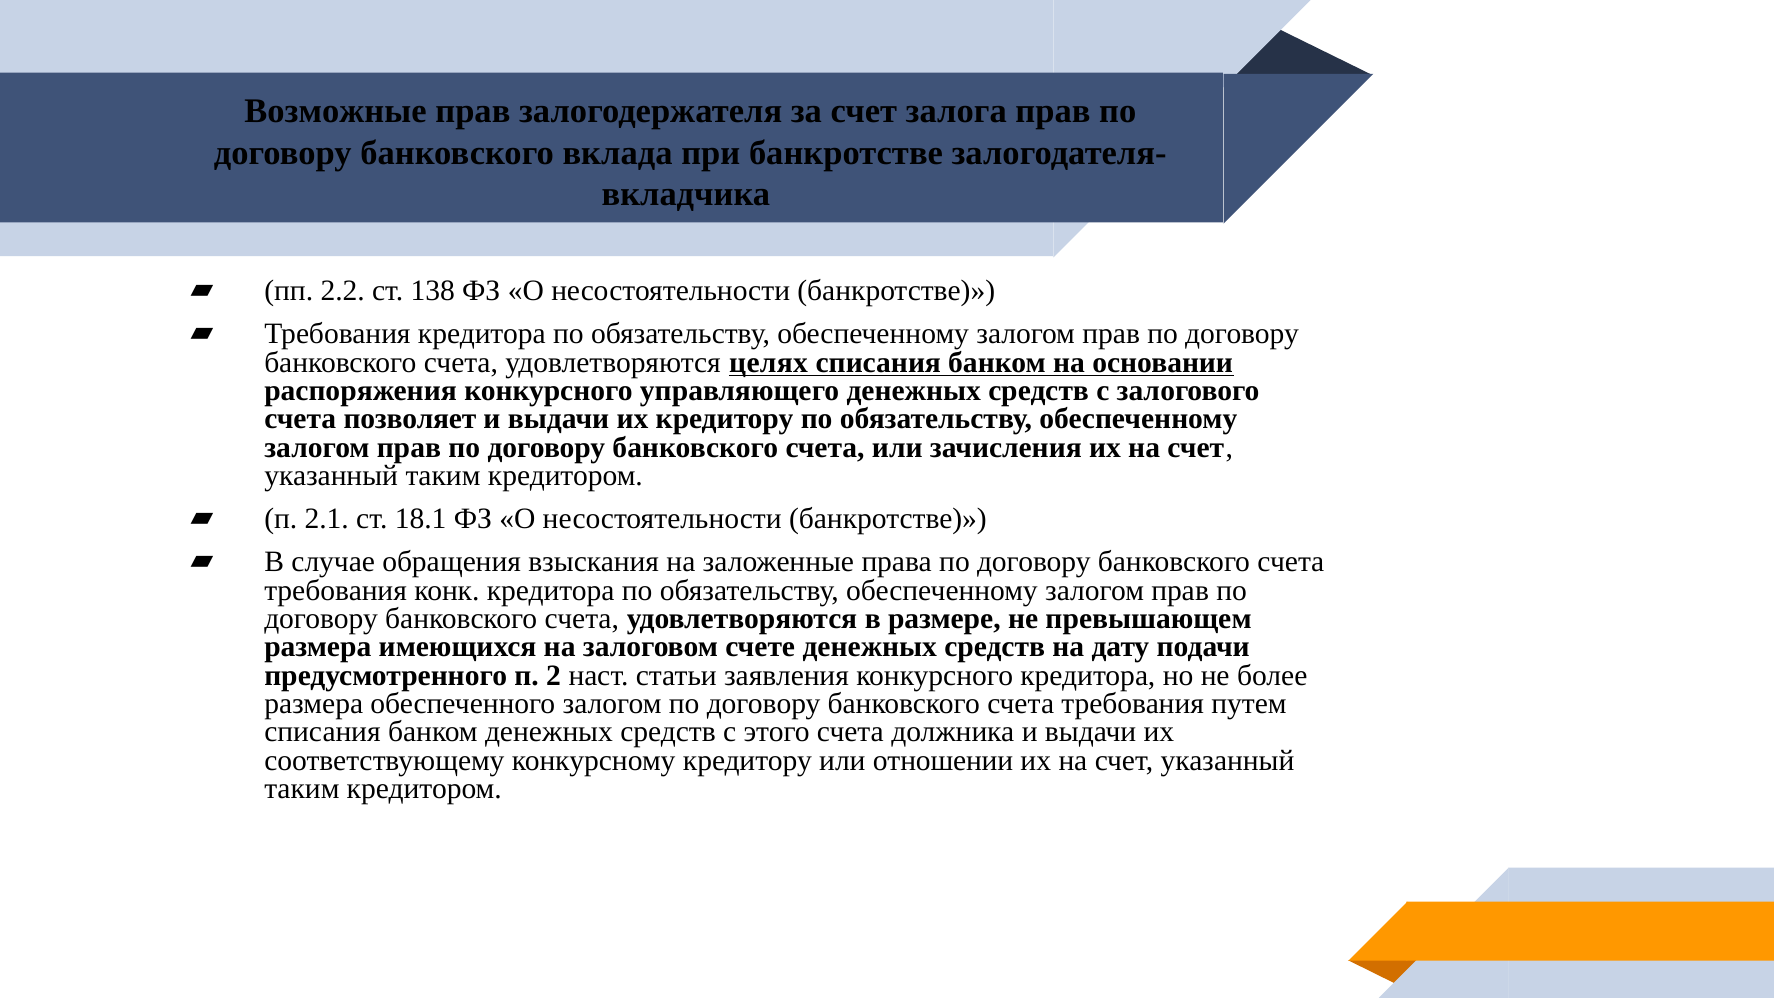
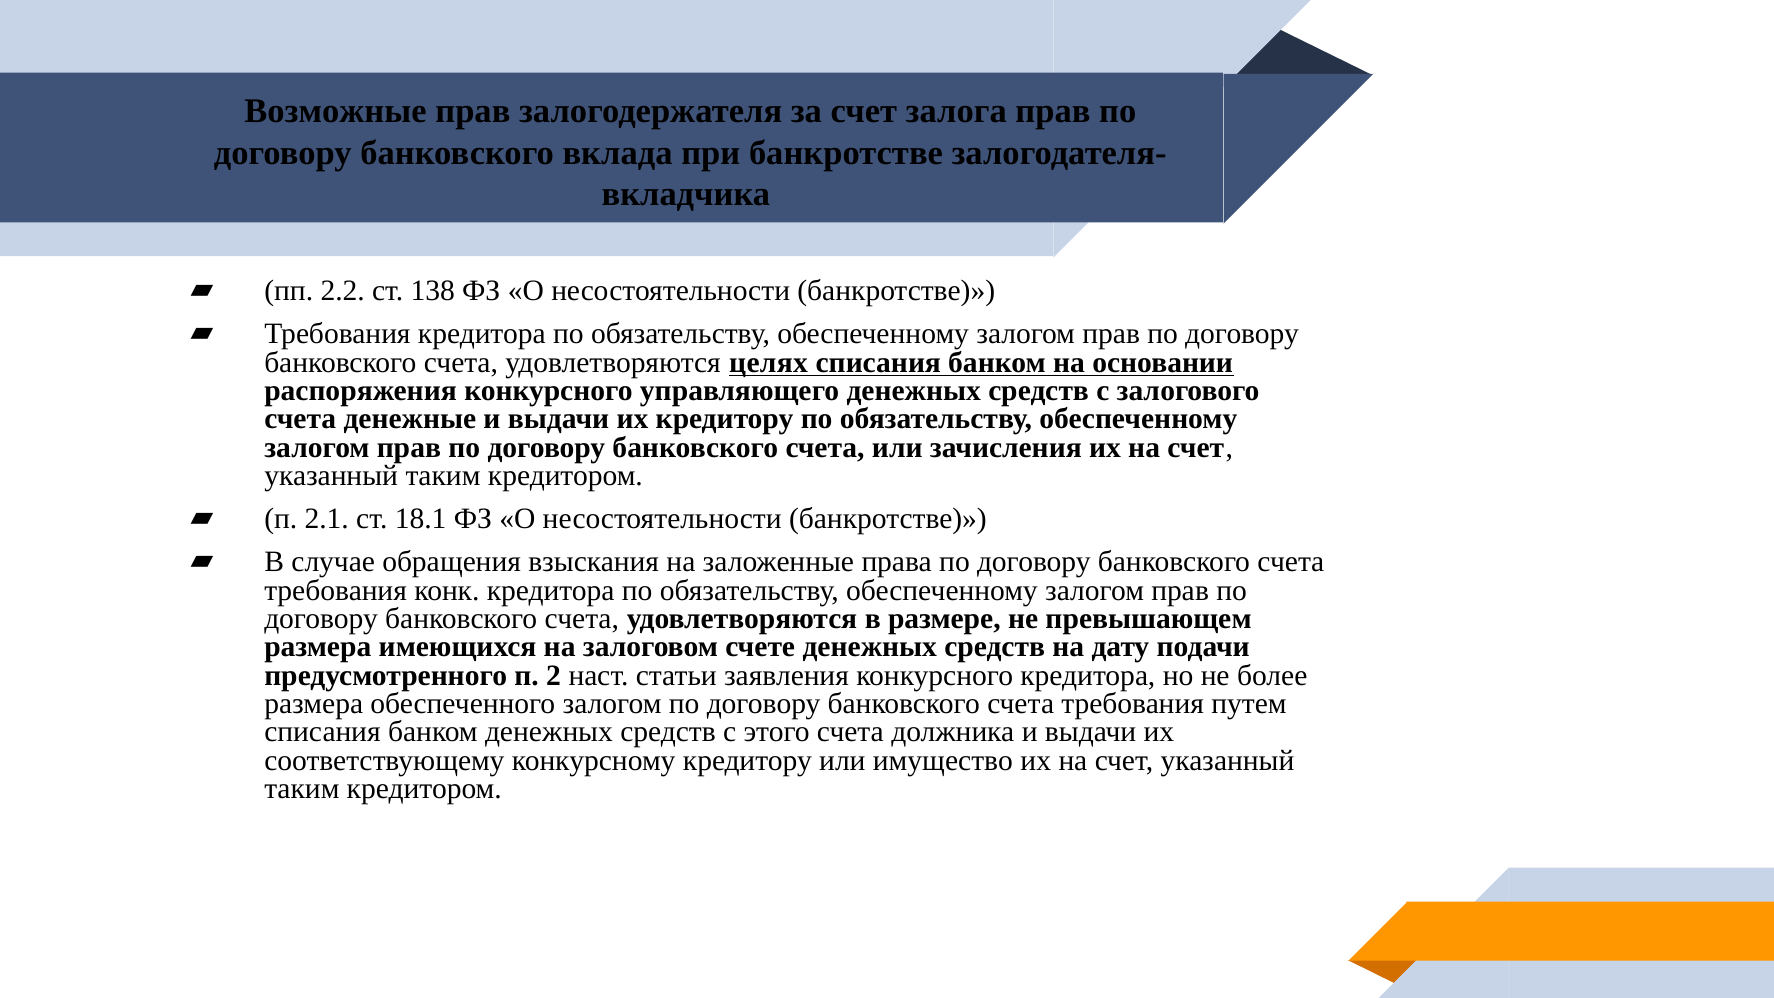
позволяет: позволяет -> денежные (410, 419)
отношении: отношении -> имущество (943, 760)
